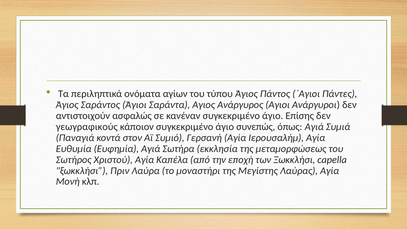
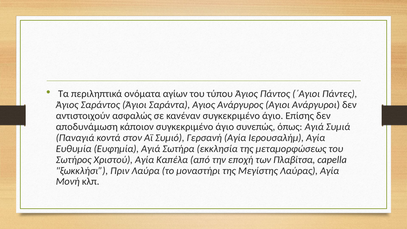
γεωγραφικούς: γεωγραφικούς -> αποδυνάμωση (87, 127)
των Ξωκκλήσι: Ξωκκλήσι -> Πλαβίτσα (294, 160)
